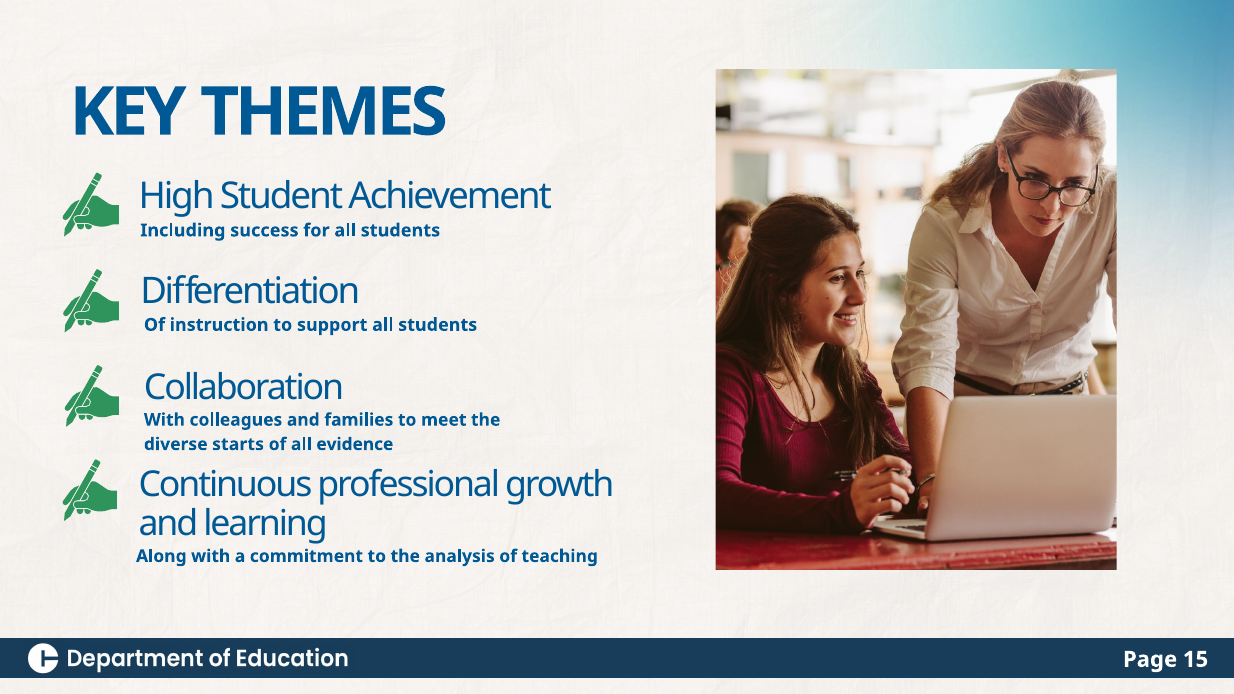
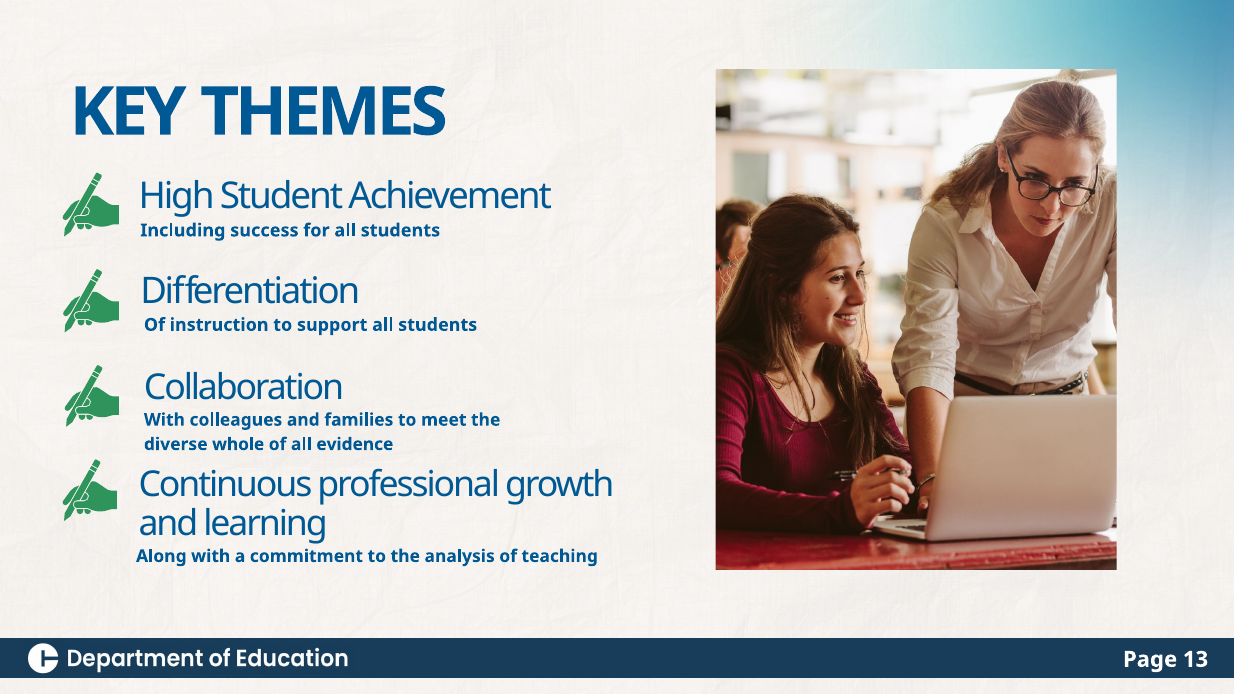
starts: starts -> whole (238, 444)
15: 15 -> 13 (1196, 660)
